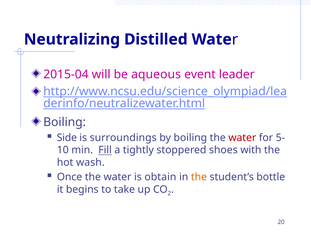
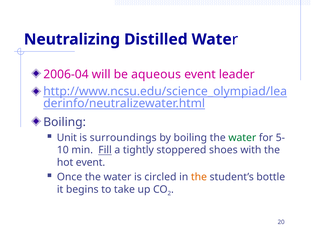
2015-04: 2015-04 -> 2006-04 (66, 74)
Side: Side -> Unit (67, 138)
water colour: red -> green (242, 138)
hot wash: wash -> event (90, 163)
obtain: obtain -> circled (160, 177)
